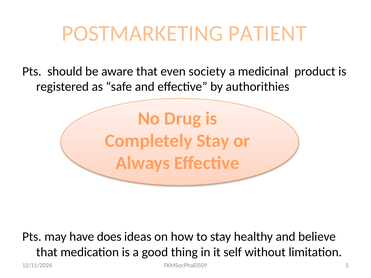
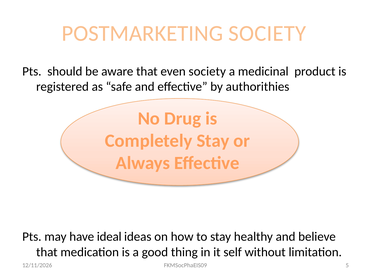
POSTMARKETING PATIENT: PATIENT -> SOCIETY (267, 33)
does: does -> ideal (109, 237)
